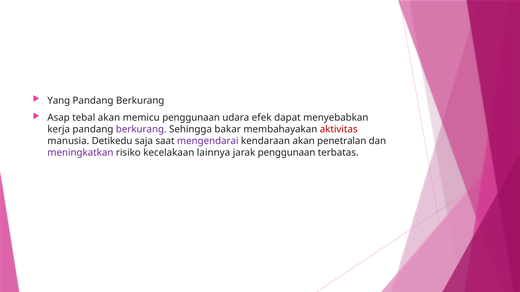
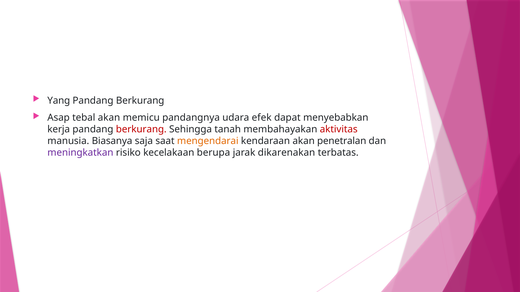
memicu penggunaan: penggunaan -> pandangnya (191, 118)
berkurang colour: purple -> red (141, 129)
bakar: bakar -> tanah (228, 129)
Detikedu: Detikedu -> Biasanya (112, 141)
mengendarai colour: purple -> orange (208, 141)
lainnya: lainnya -> berupa (214, 153)
jarak penggunaan: penggunaan -> dikarenakan (286, 153)
